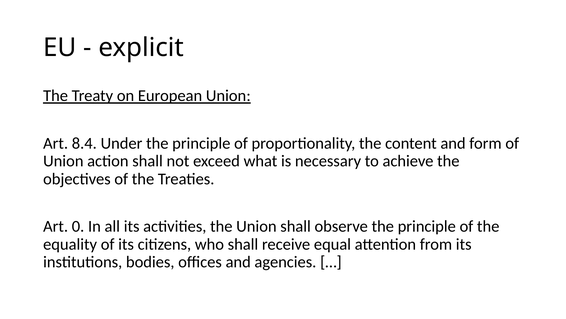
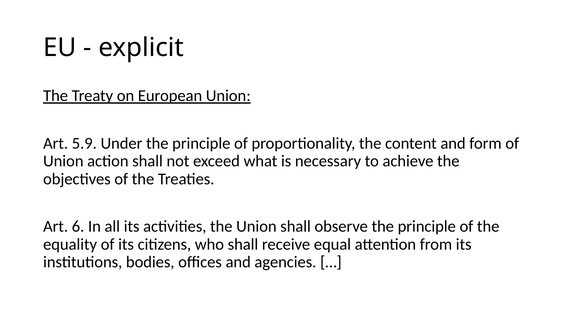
8.4: 8.4 -> 5.9 (84, 143)
0: 0 -> 6 (78, 226)
